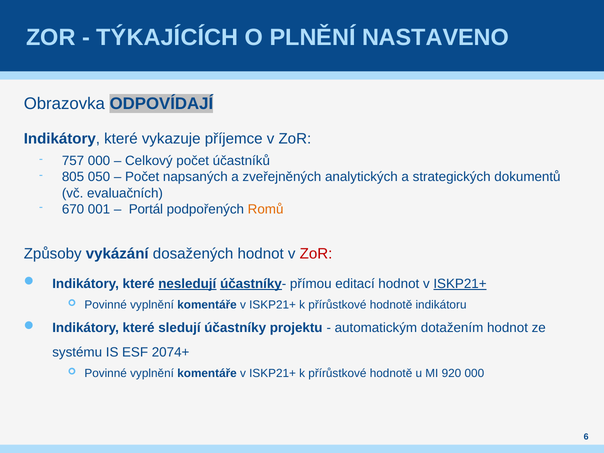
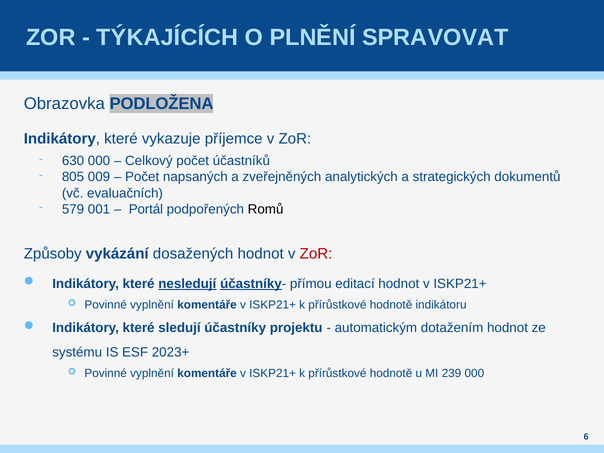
NASTAVENO: NASTAVENO -> SPRAVOVAT (435, 37)
ODPOVÍDAJÍ: ODPOVÍDAJÍ -> PODLOŽENA (162, 104)
757: 757 -> 630 (73, 161)
050: 050 -> 009 (99, 177)
670: 670 -> 579 (73, 209)
Romů colour: orange -> black (266, 209)
ISKP21+ underline: present -> none (460, 284)
2074+: 2074+ -> 2023+ (171, 352)
920: 920 -> 239 (451, 373)
